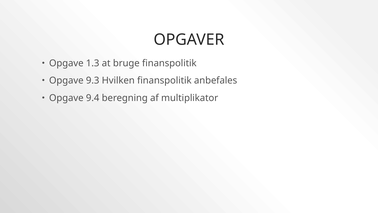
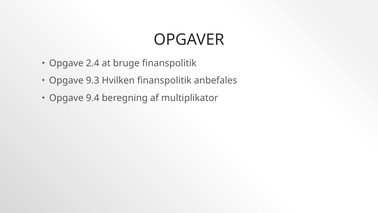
1.3: 1.3 -> 2.4 (93, 63)
